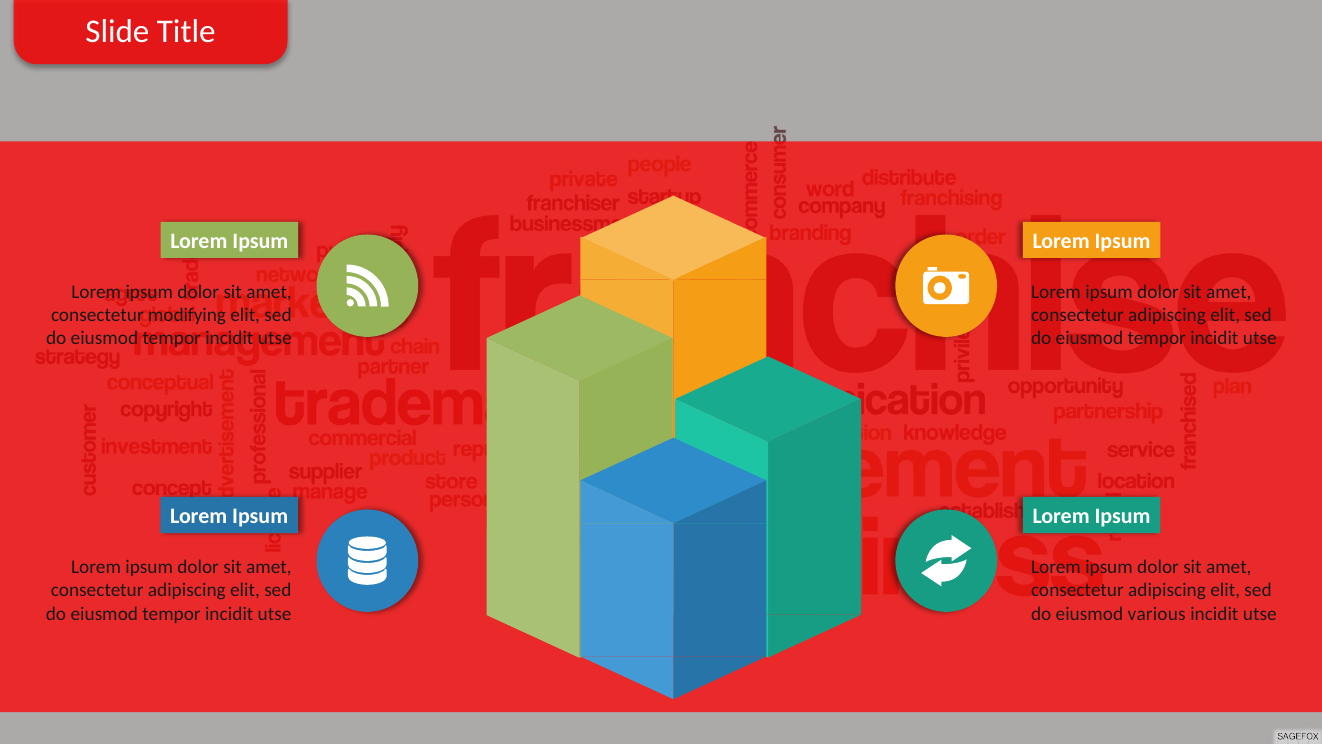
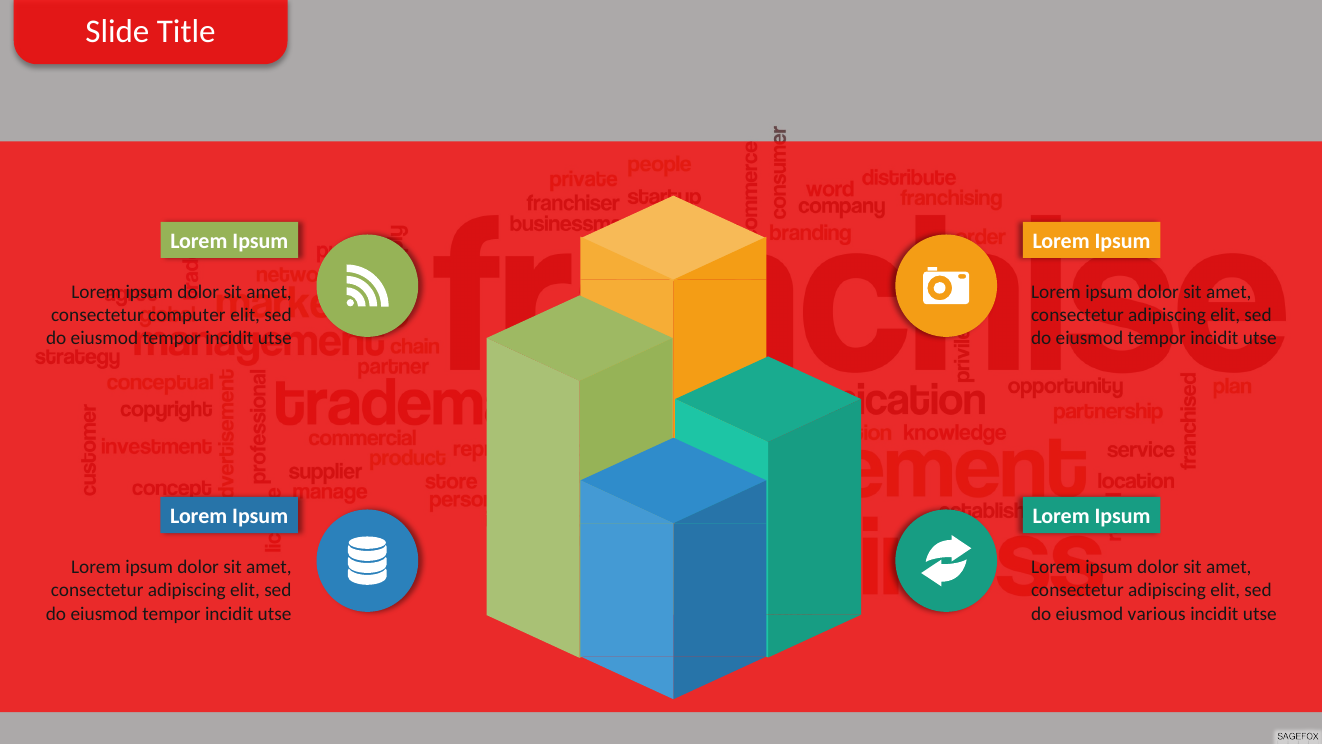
modifying: modifying -> computer (187, 315)
